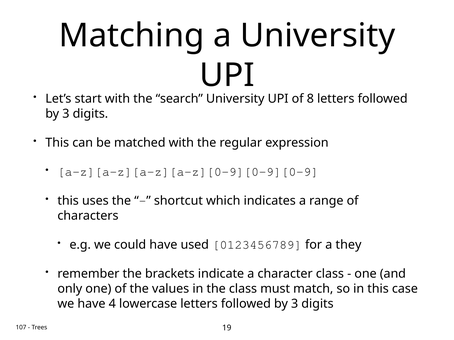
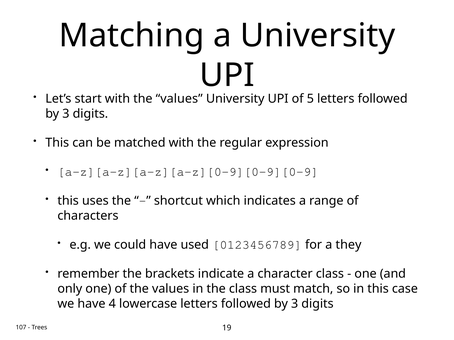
with the search: search -> values (179, 99)
8: 8 -> 5 (310, 99)
